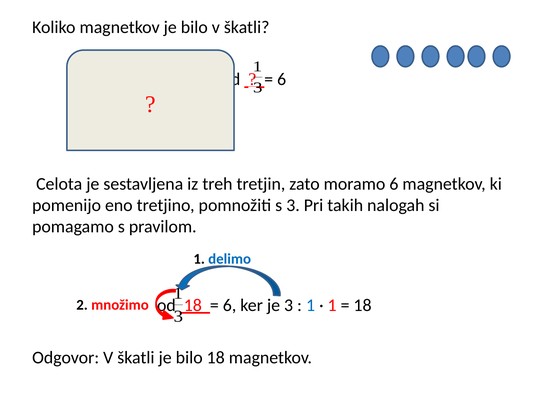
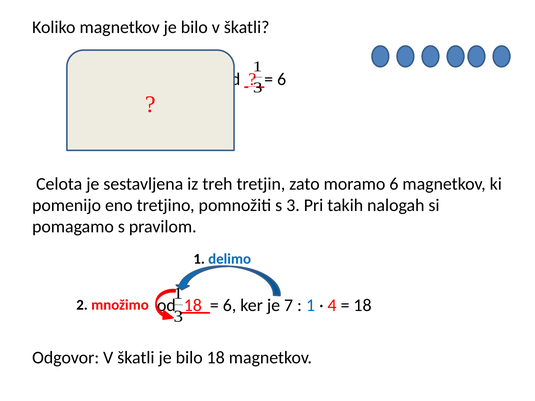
je 3: 3 -> 7 (289, 305)
1: 1 -> 4 (332, 305)
